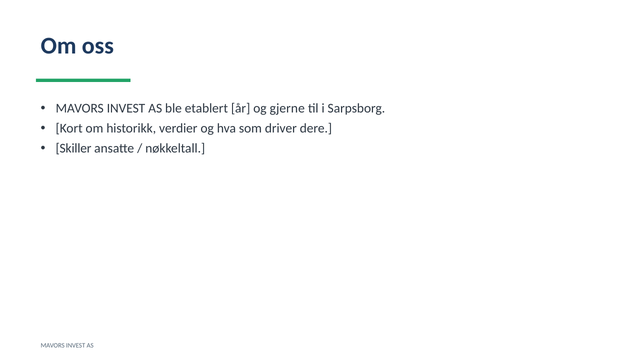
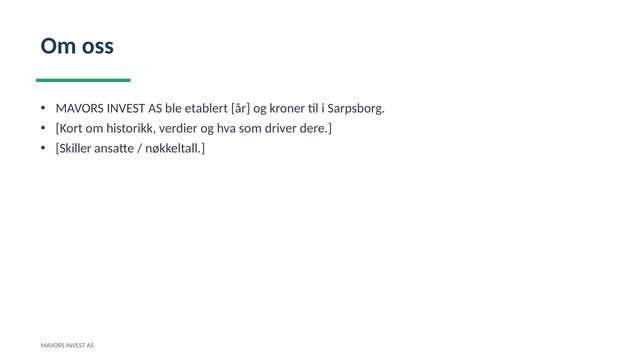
gjerne: gjerne -> kroner (287, 108)
